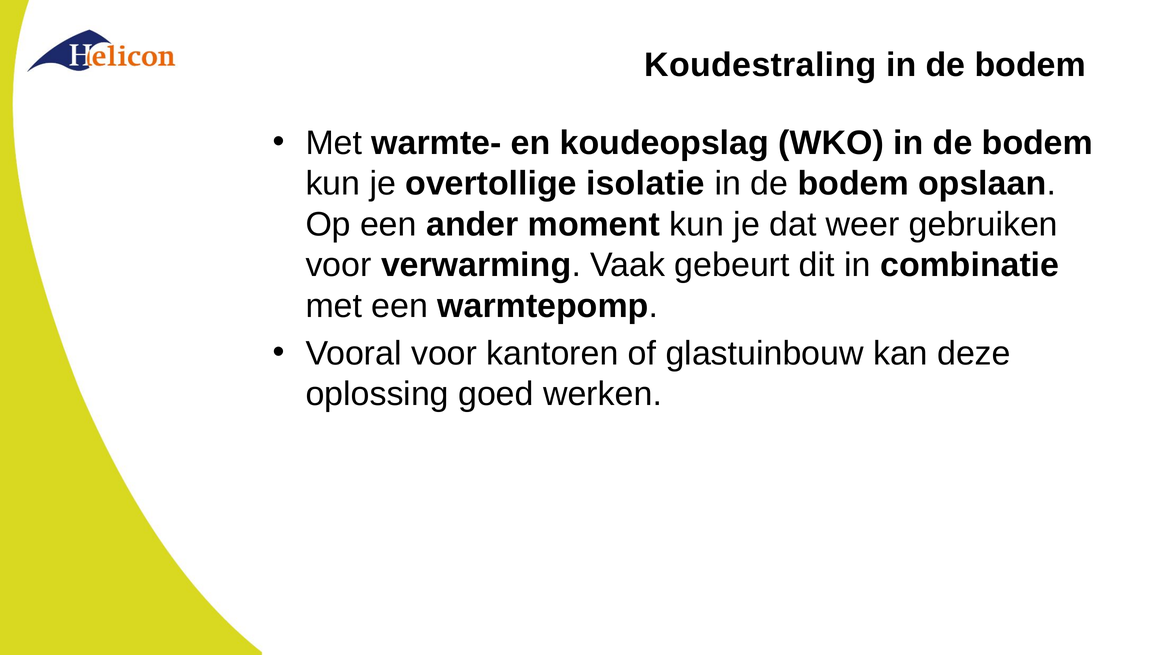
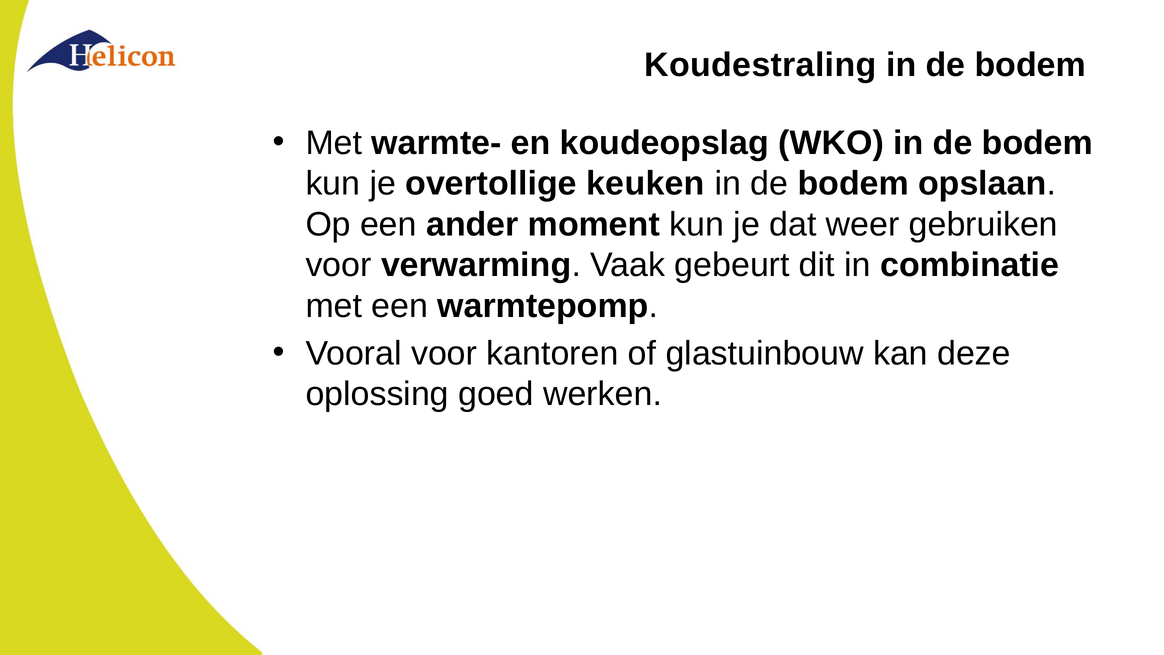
isolatie: isolatie -> keuken (645, 184)
